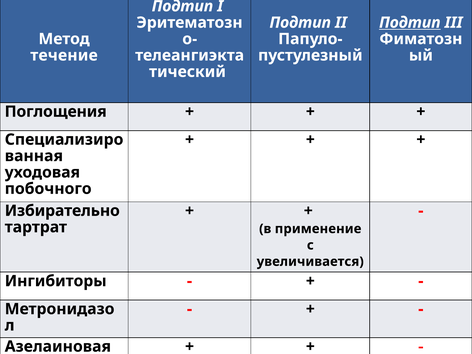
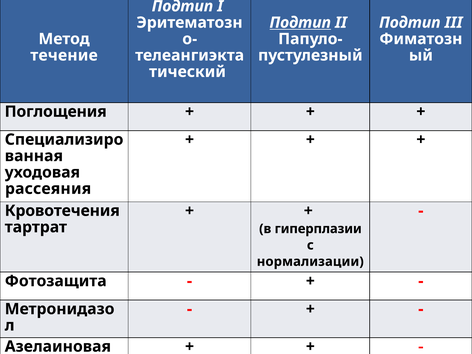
Подтип underline: none -> present (300, 23)
Подтип underline: present -> none (410, 23)
побочного: побочного -> рассеяния (48, 189)
Избирательно: Избирательно -> Кровотечения (62, 211)
применение: применение -> гиперплазии (318, 229)
увеличивается: увеличивается -> нормализации (310, 262)
Ингибиторы: Ингибиторы -> Фотозащита (56, 281)
